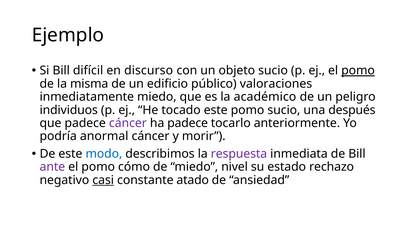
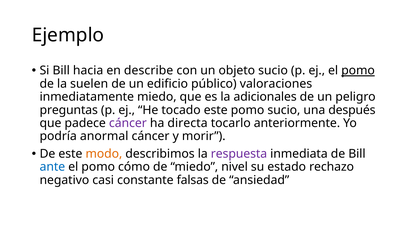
difícil: difícil -> hacia (88, 70)
discurso: discurso -> describe (149, 70)
misma: misma -> suelen (89, 84)
académico: académico -> adicionales (265, 97)
individuos: individuos -> preguntas (69, 110)
ha padece: padece -> directa (188, 123)
modo colour: blue -> orange (104, 154)
ante colour: purple -> blue (52, 167)
casi underline: present -> none (103, 180)
atado: atado -> falsas (193, 180)
